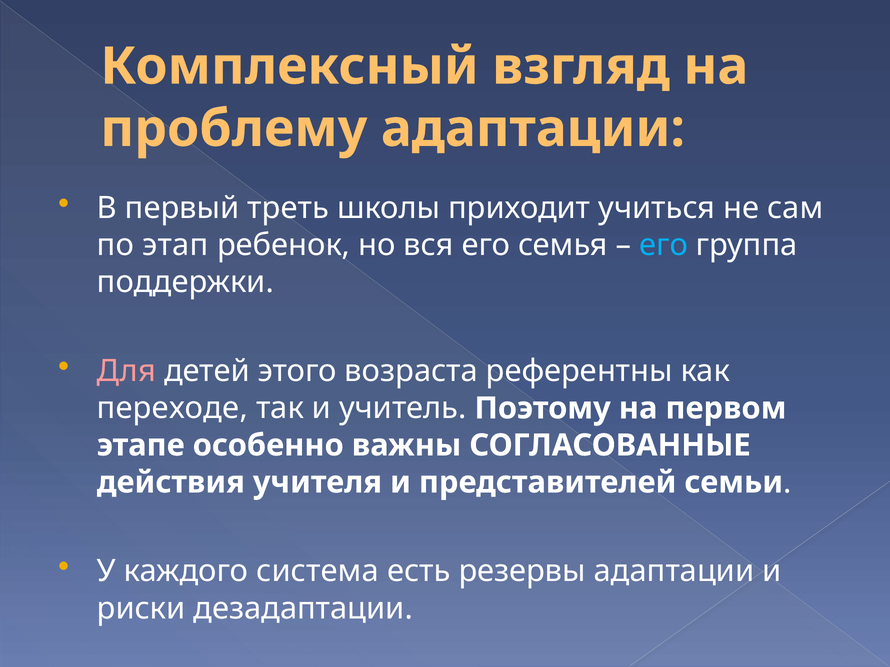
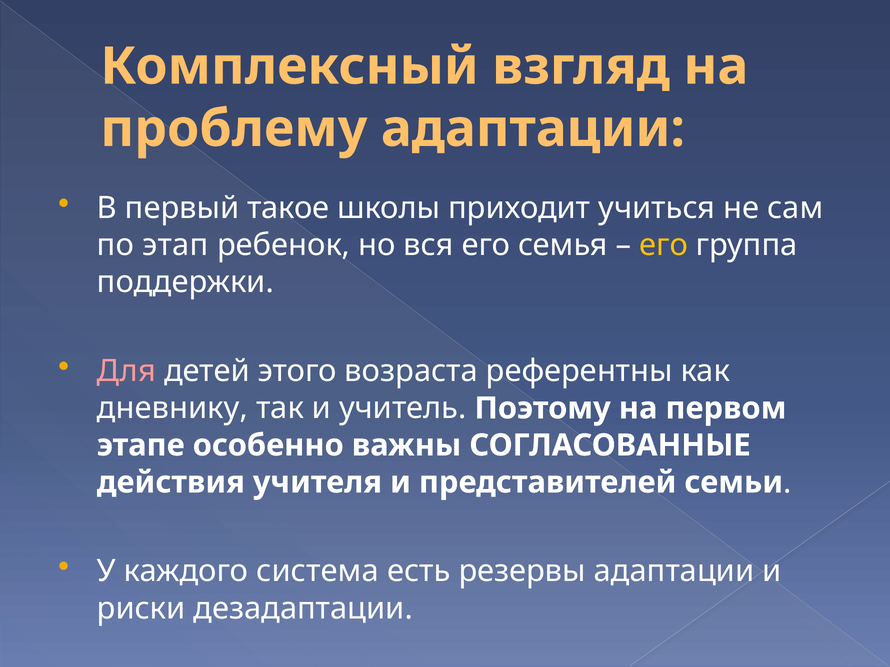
треть: треть -> такое (288, 208)
его colour: light blue -> yellow (664, 245)
переходе: переходе -> дневнику (172, 409)
